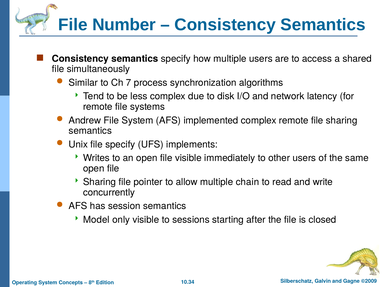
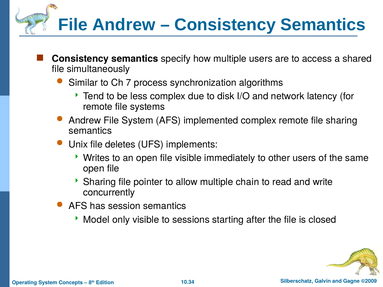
File Number: Number -> Andrew (124, 25)
file specify: specify -> deletes (120, 144)
